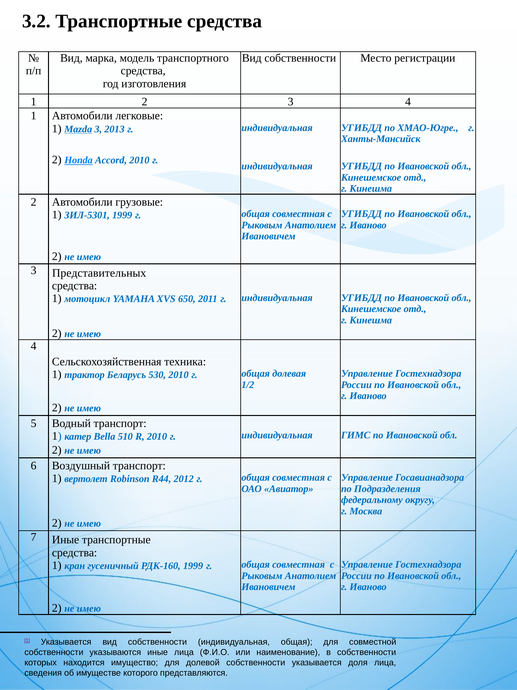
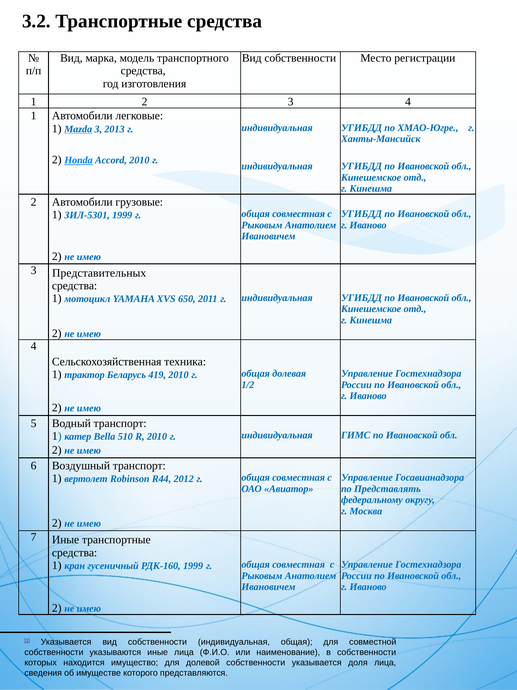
530: 530 -> 419 (157, 374)
Подразделения: Подразделения -> Представлять (387, 488)
